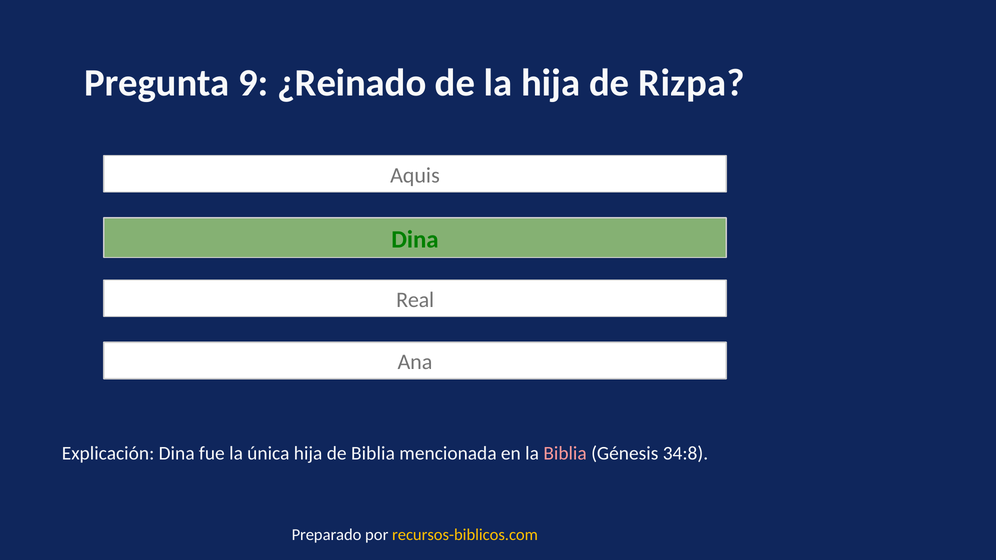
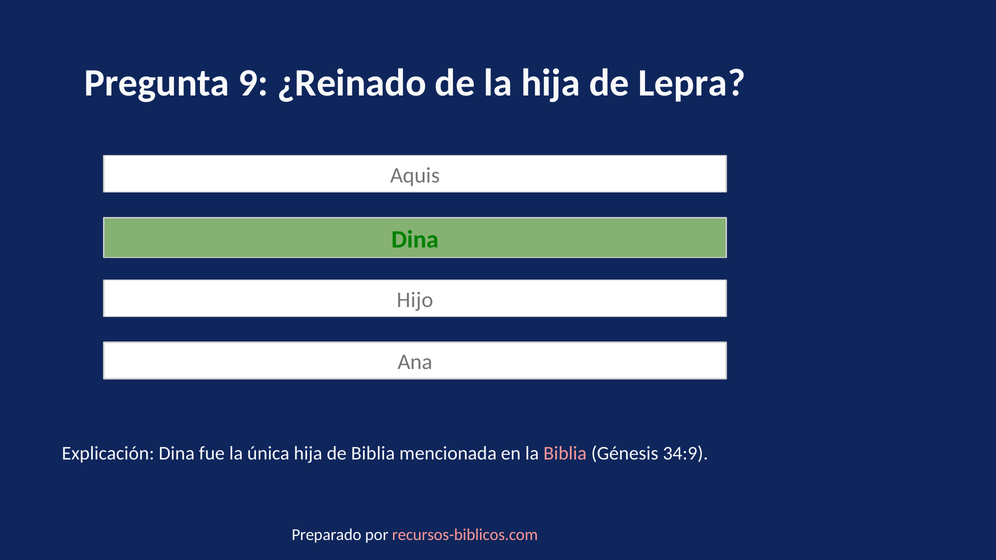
Rizpa: Rizpa -> Lepra (692, 83)
Real: Real -> Hijo (415, 300)
34:8: 34:8 -> 34:9 (685, 454)
recursos-biblicos.com colour: yellow -> pink (465, 535)
